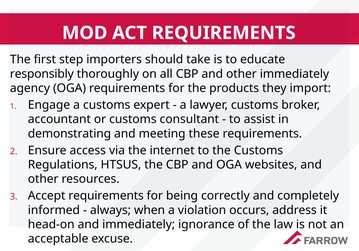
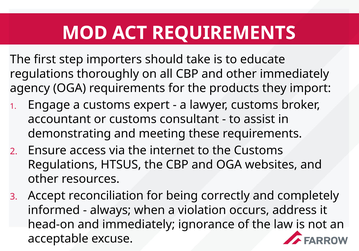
responsibly: responsibly -> regulations (42, 74)
Accept requirements: requirements -> reconciliation (106, 196)
